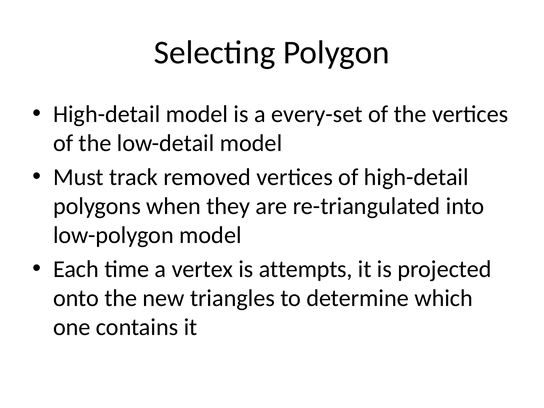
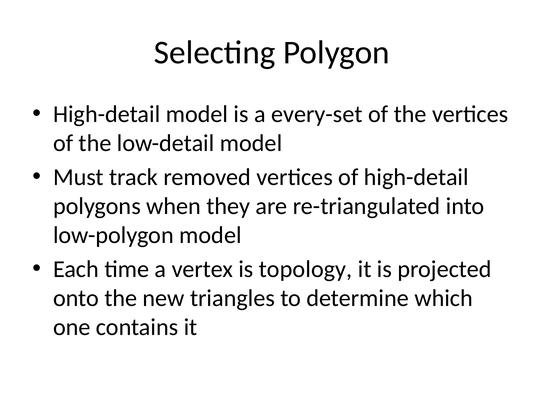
attempts: attempts -> topology (306, 269)
